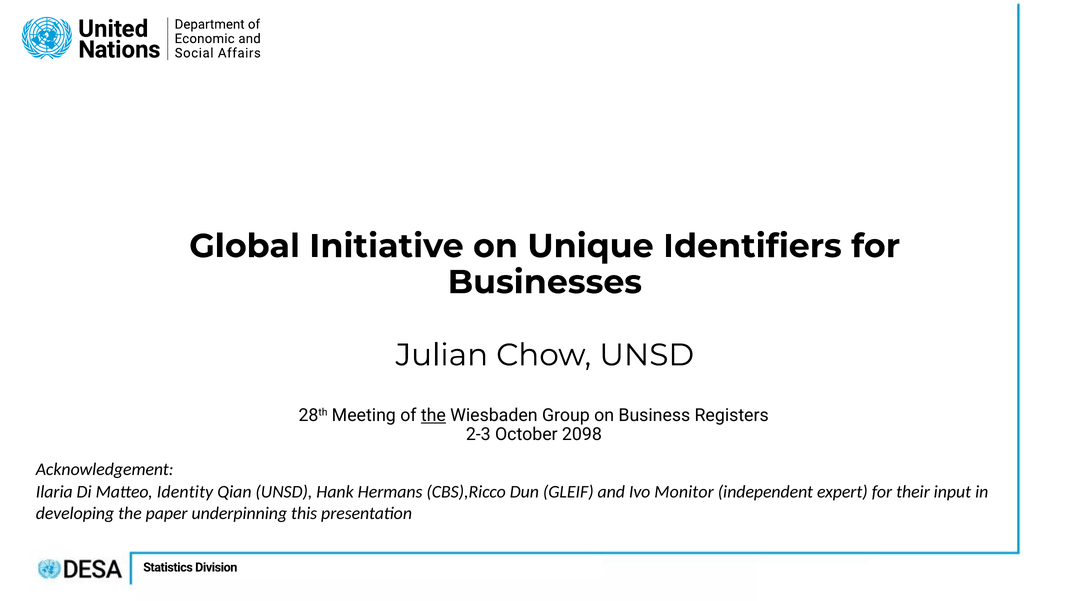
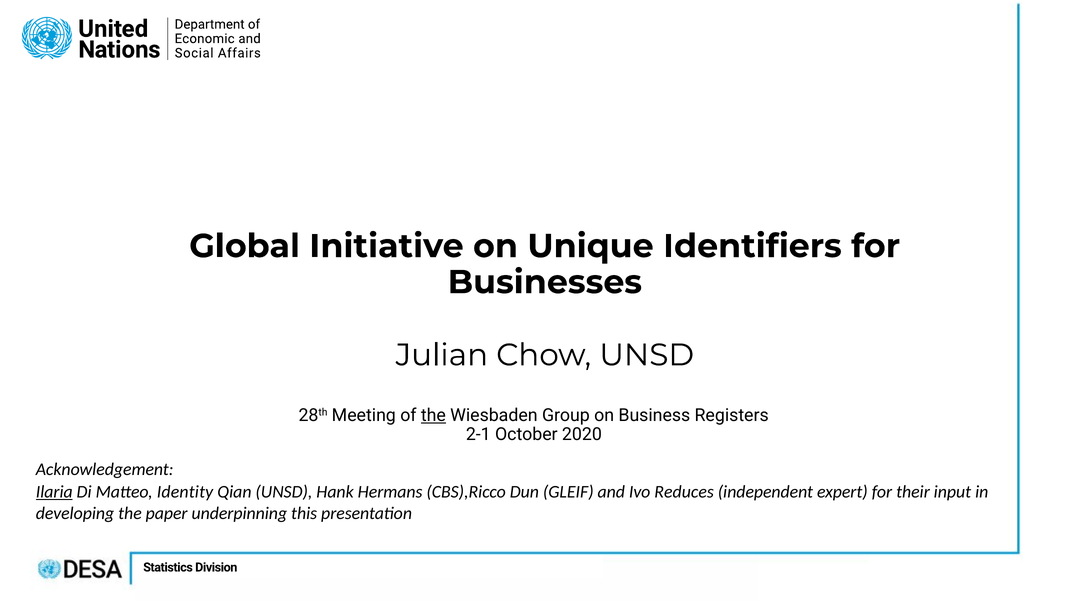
2-3: 2-3 -> 2-1 (478, 434)
2098: 2098 -> 2020 (582, 434)
Ilaria underline: none -> present (54, 492)
Monitor: Monitor -> Reduces (684, 492)
